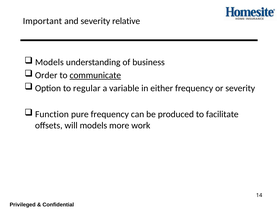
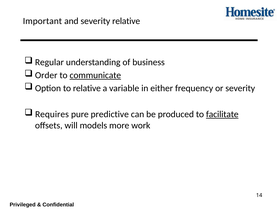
Models: Models -> Regular (49, 62)
to regular: regular -> relative (87, 88)
Function: Function -> Requires (52, 114)
pure frequency: frequency -> predictive (110, 114)
facilitate underline: none -> present (222, 114)
